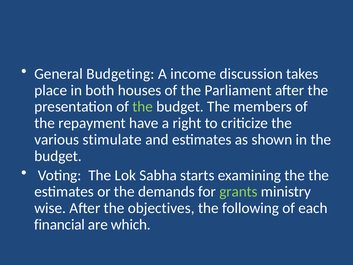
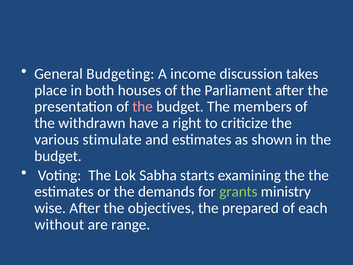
the colour: light green -> pink (143, 107)
repayment: repayment -> withdrawn (92, 123)
following: following -> prepared (251, 208)
financial: financial -> without (59, 224)
which: which -> range (131, 224)
